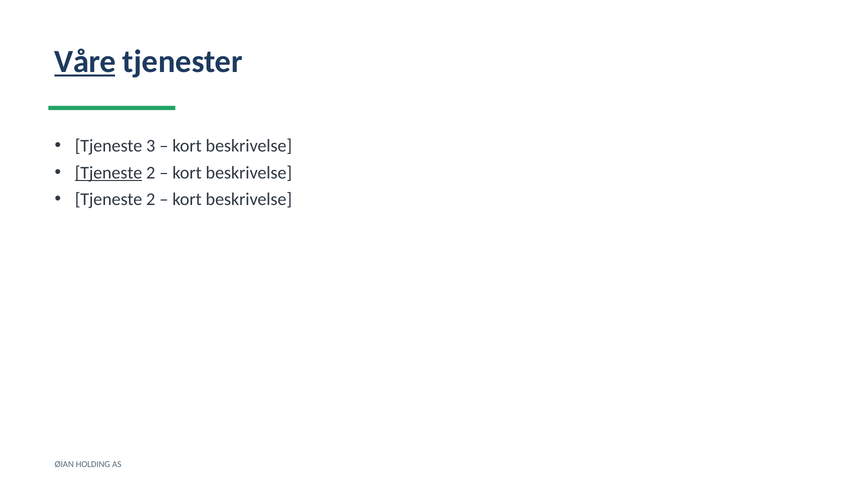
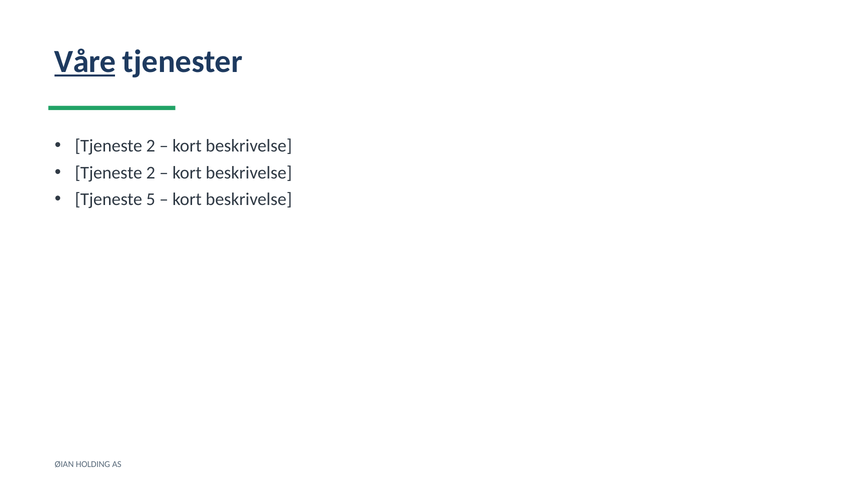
3: 3 -> 2 (151, 146)
Tjeneste underline: present -> none (109, 173)
2: 2 -> 5 (151, 199)
